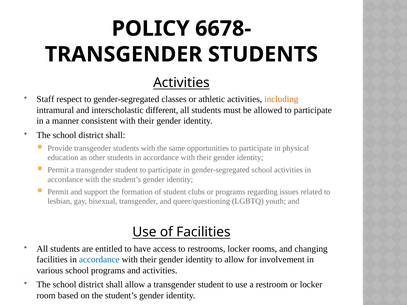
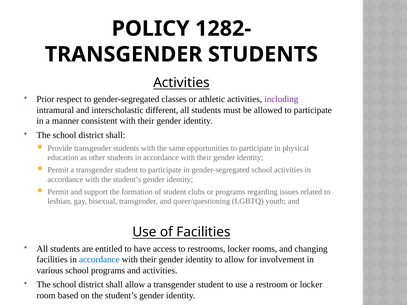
6678-: 6678- -> 1282- (223, 29)
Staff: Staff -> Prior (45, 99)
including colour: orange -> purple (281, 99)
